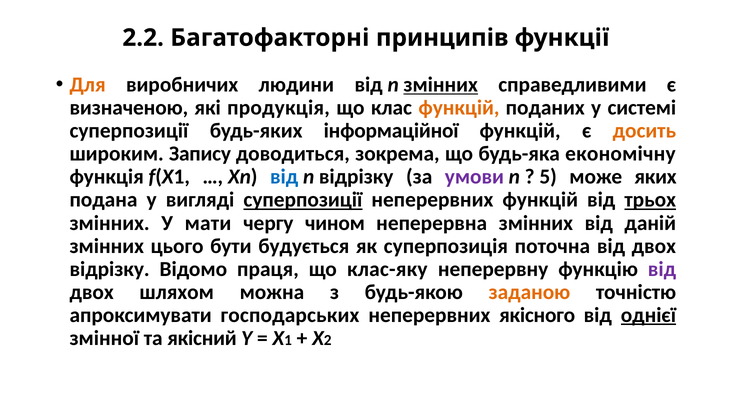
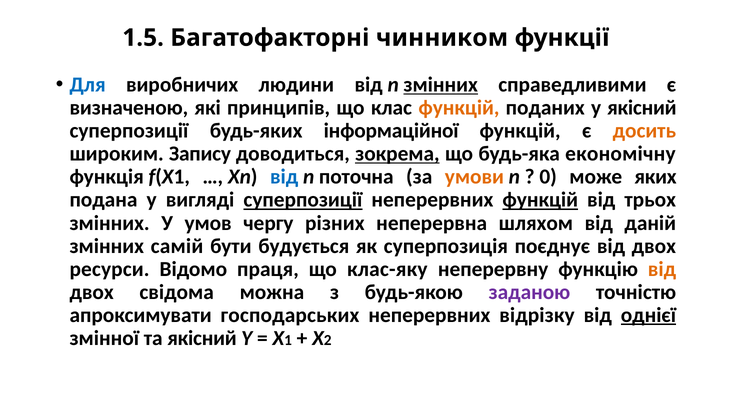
2.2: 2.2 -> 1.5 (143, 38)
принципів: принципів -> чинником (442, 38)
Для colour: orange -> blue (88, 85)
продукція: продукція -> принципів (279, 108)
у системі: системі -> якісний (642, 108)
зокрема underline: none -> present (397, 154)
n відрізку: відрізку -> поточна (356, 177)
умови colour: purple -> orange (474, 177)
5: 5 -> 0 (548, 177)
функцій underline: none -> present (540, 200)
трьох underline: present -> none (650, 200)
мати: мати -> умов (208, 223)
чином: чином -> різних (335, 223)
неперервна змінних: змінних -> шляхом (536, 223)
цього: цього -> самій (177, 246)
поточна: поточна -> поєднує (552, 246)
відрізку: відрізку -> ресурси (110, 269)
від colour: purple -> orange (662, 269)
шляхом: шляхом -> свідома (177, 292)
заданою colour: orange -> purple (529, 292)
якісного: якісного -> відрізку (537, 315)
